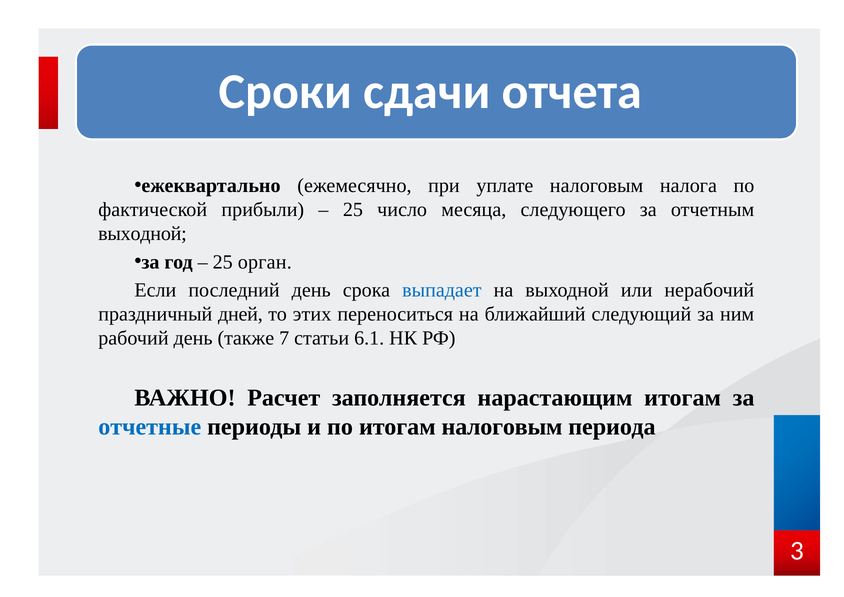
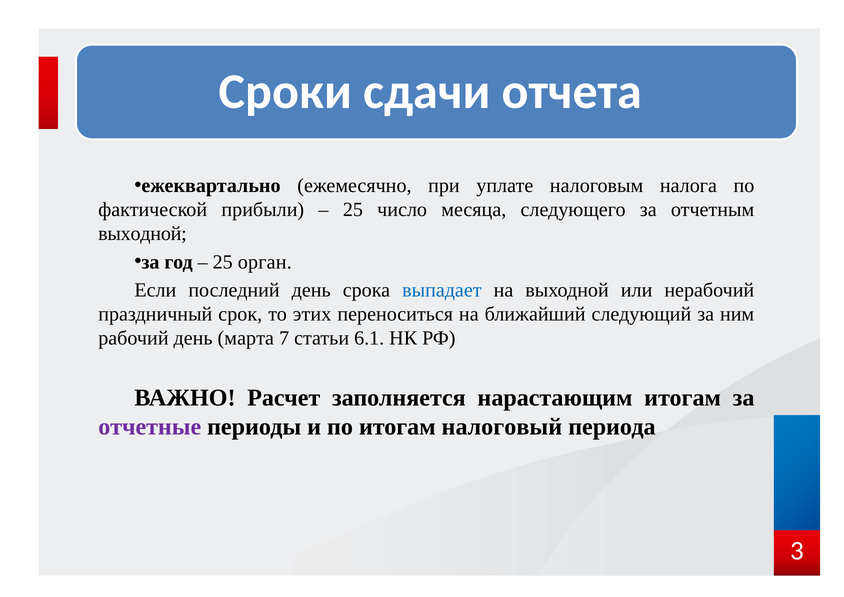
дней: дней -> срок (240, 314)
также: также -> марта (246, 338)
отчетные colour: blue -> purple (150, 427)
итогам налоговым: налоговым -> налоговый (502, 427)
